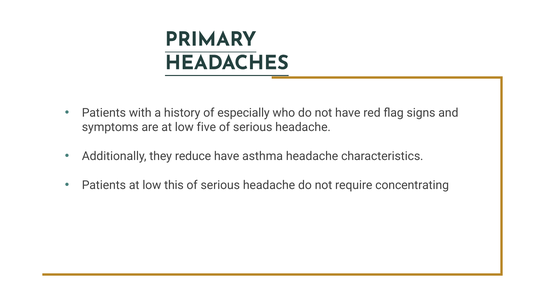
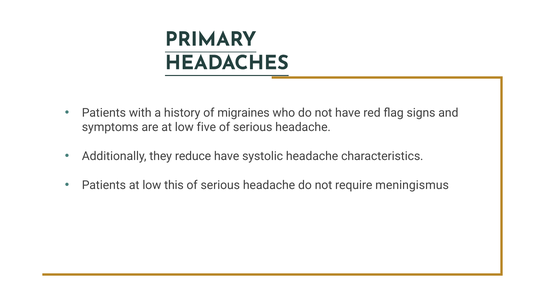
especially: especially -> migraines (243, 113)
asthma: asthma -> systolic (263, 156)
concentrating: concentrating -> meningismus (412, 185)
